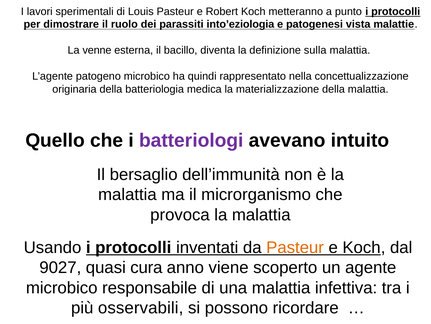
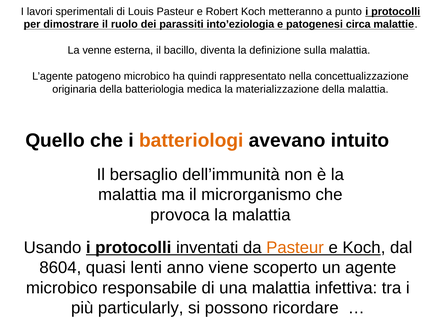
vista: vista -> circa (358, 24)
batteriologi colour: purple -> orange (191, 140)
9027: 9027 -> 8604 (60, 267)
cura: cura -> lenti (146, 267)
osservabili: osservabili -> particularly (141, 307)
